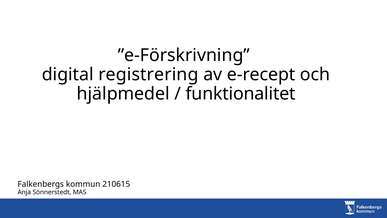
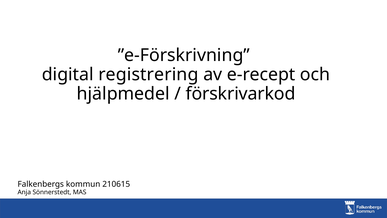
funktionalitet: funktionalitet -> förskrivarkod (241, 94)
